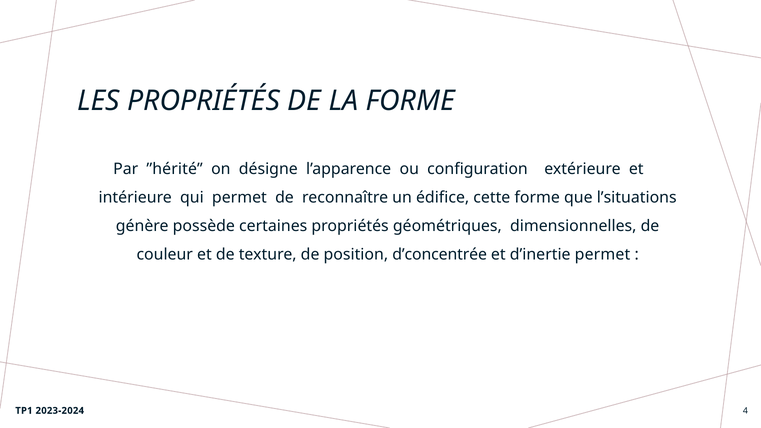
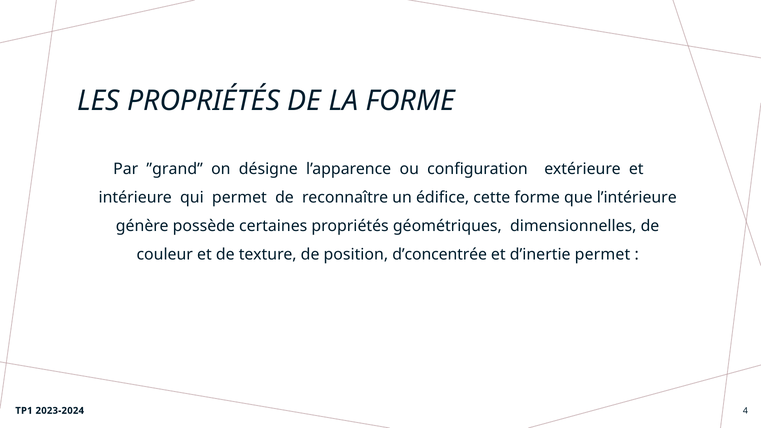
’’hérité: ’’hérité -> ’’grand (175, 169)
l’situations: l’situations -> l’intérieure (637, 198)
